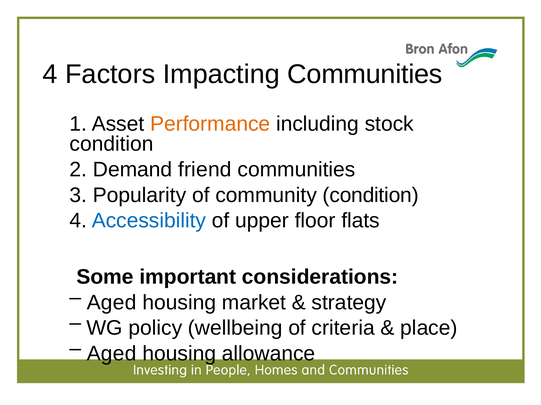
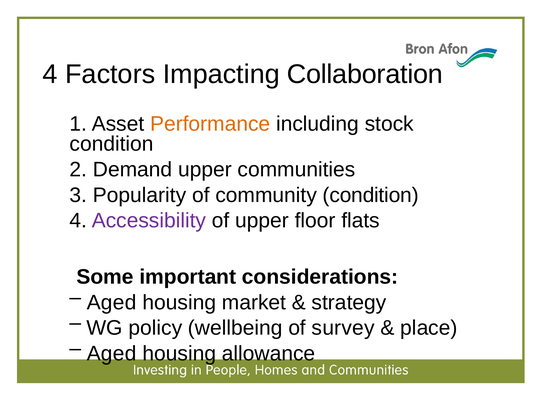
Impacting Communities: Communities -> Collaboration (365, 74)
Demand friend: friend -> upper (205, 170)
Accessibility colour: blue -> purple (149, 221)
criteria: criteria -> survey (343, 329)
